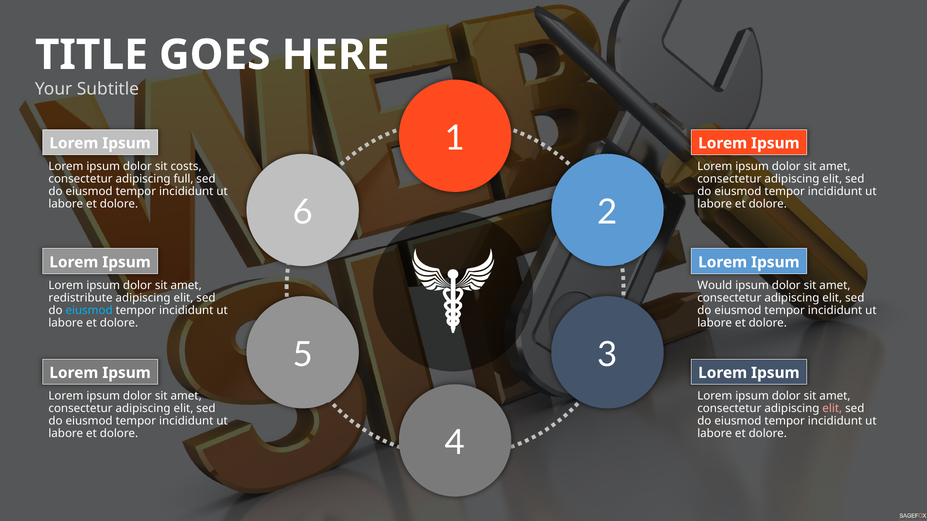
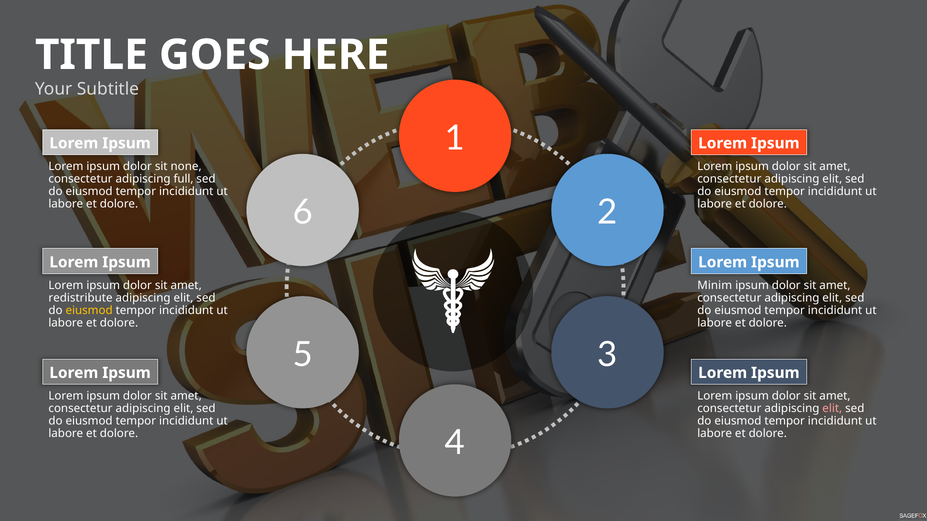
costs: costs -> none (186, 166)
Would: Would -> Minim (715, 285)
eiusmod colour: light blue -> yellow (89, 310)
